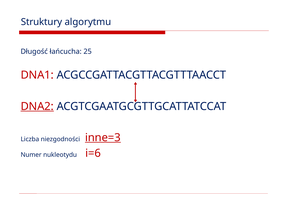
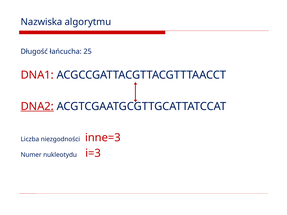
Struktury: Struktury -> Nazwiska (42, 22)
inne=3 underline: present -> none (103, 138)
i=6: i=6 -> i=3 (93, 153)
